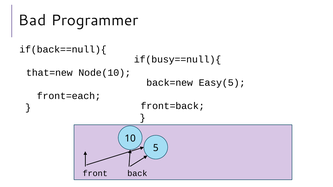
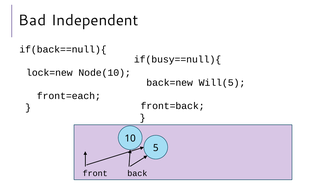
Programmer: Programmer -> Independent (95, 20)
that=new: that=new -> lock=new (49, 73)
Easy(5: Easy(5 -> Will(5 (222, 83)
